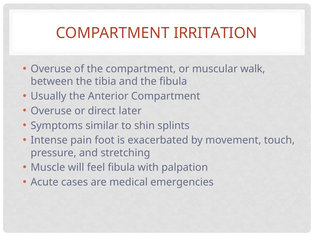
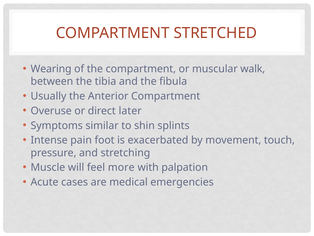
IRRITATION: IRRITATION -> STRETCHED (215, 33)
Overuse: Overuse -> Wearing (51, 69)
feel fibula: fibula -> more (121, 167)
